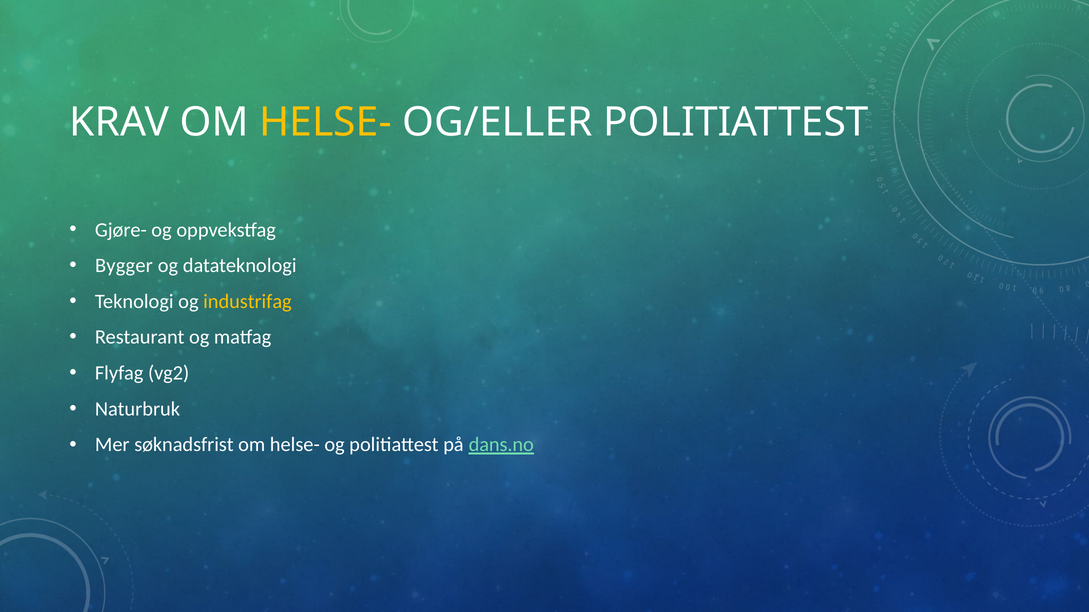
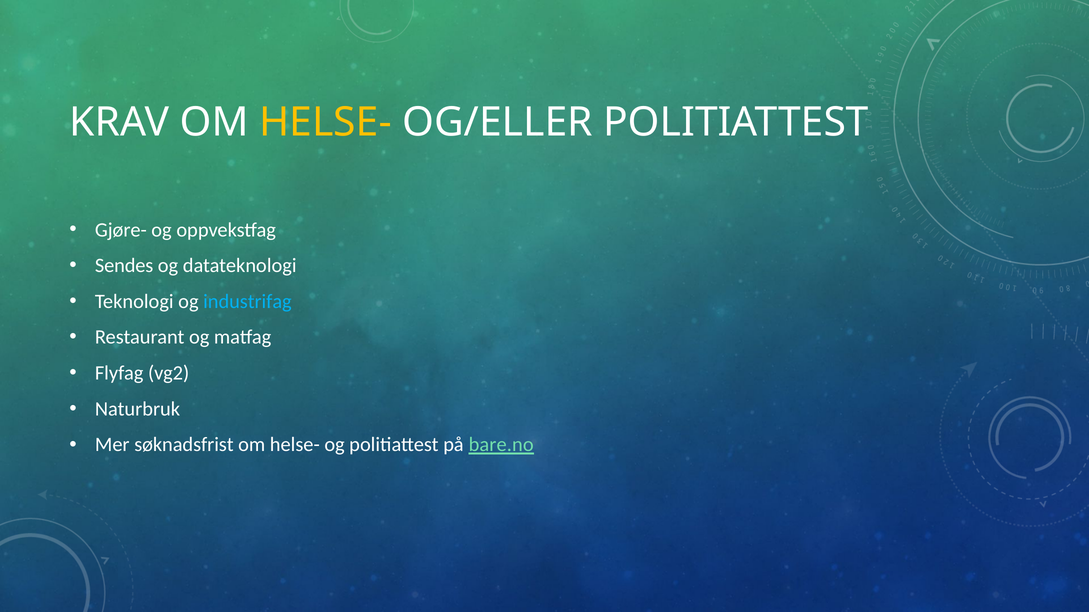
Bygger: Bygger -> Sendes (124, 266)
industrifag colour: yellow -> light blue (247, 302)
dans.no: dans.no -> bare.no (501, 445)
